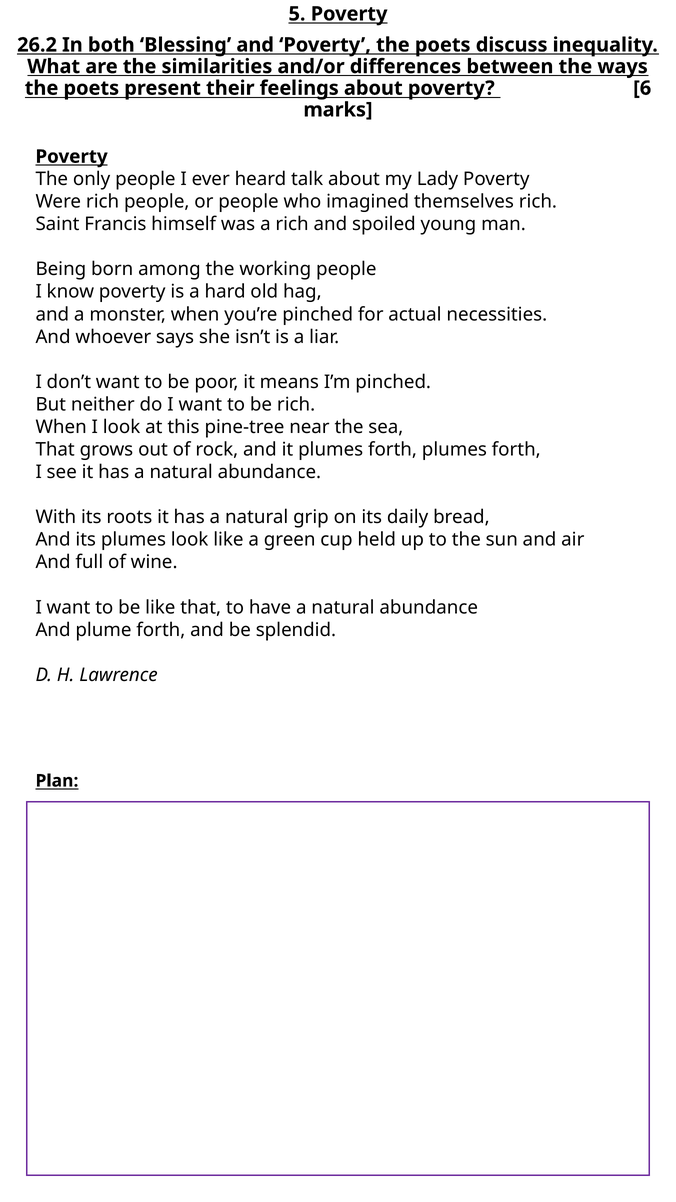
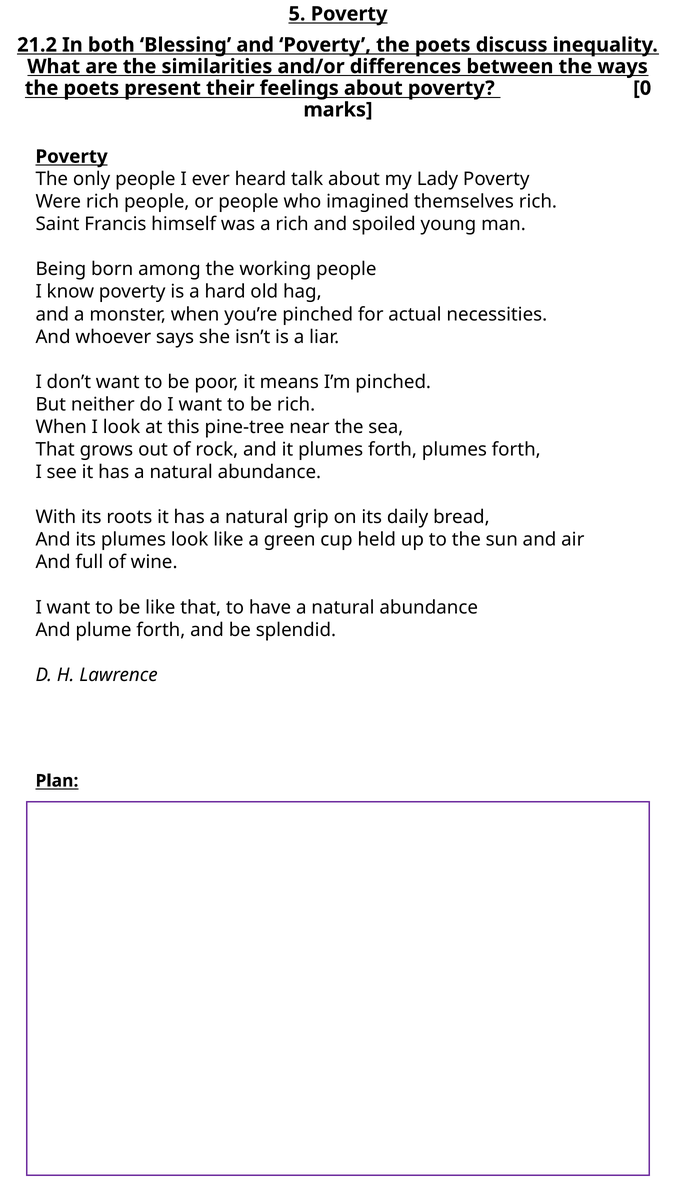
26.2: 26.2 -> 21.2 (37, 45)
6: 6 -> 0 (642, 88)
